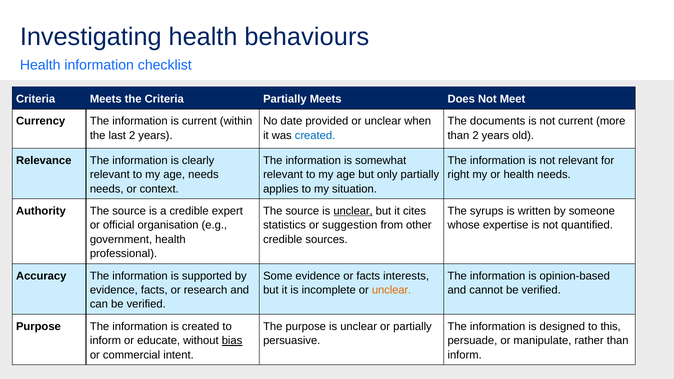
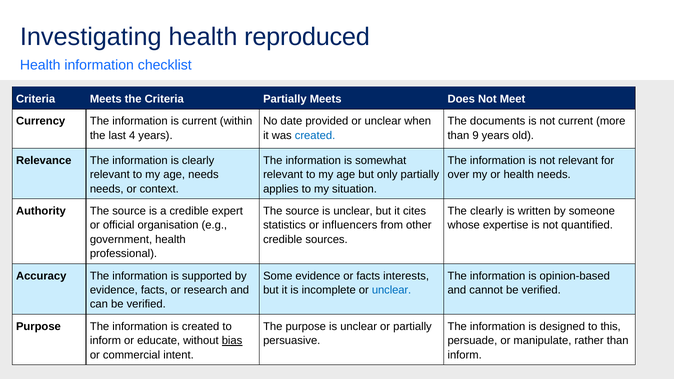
behaviours: behaviours -> reproduced (307, 37)
last 2: 2 -> 4 (132, 135)
than 2: 2 -> 9 (476, 135)
right: right -> over (458, 175)
unclear underline: present -> none (353, 211)
The syrups: syrups -> clearly (487, 211)
suggestion: suggestion -> influencers (350, 225)
unclear colour: orange -> blue (392, 290)
